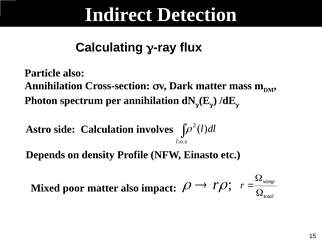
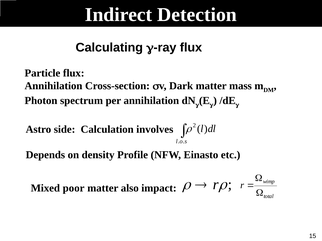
Particle also: also -> flux (74, 73)
